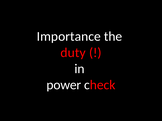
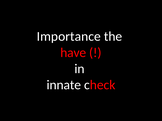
duty: duty -> have (73, 53)
power: power -> innate (64, 85)
